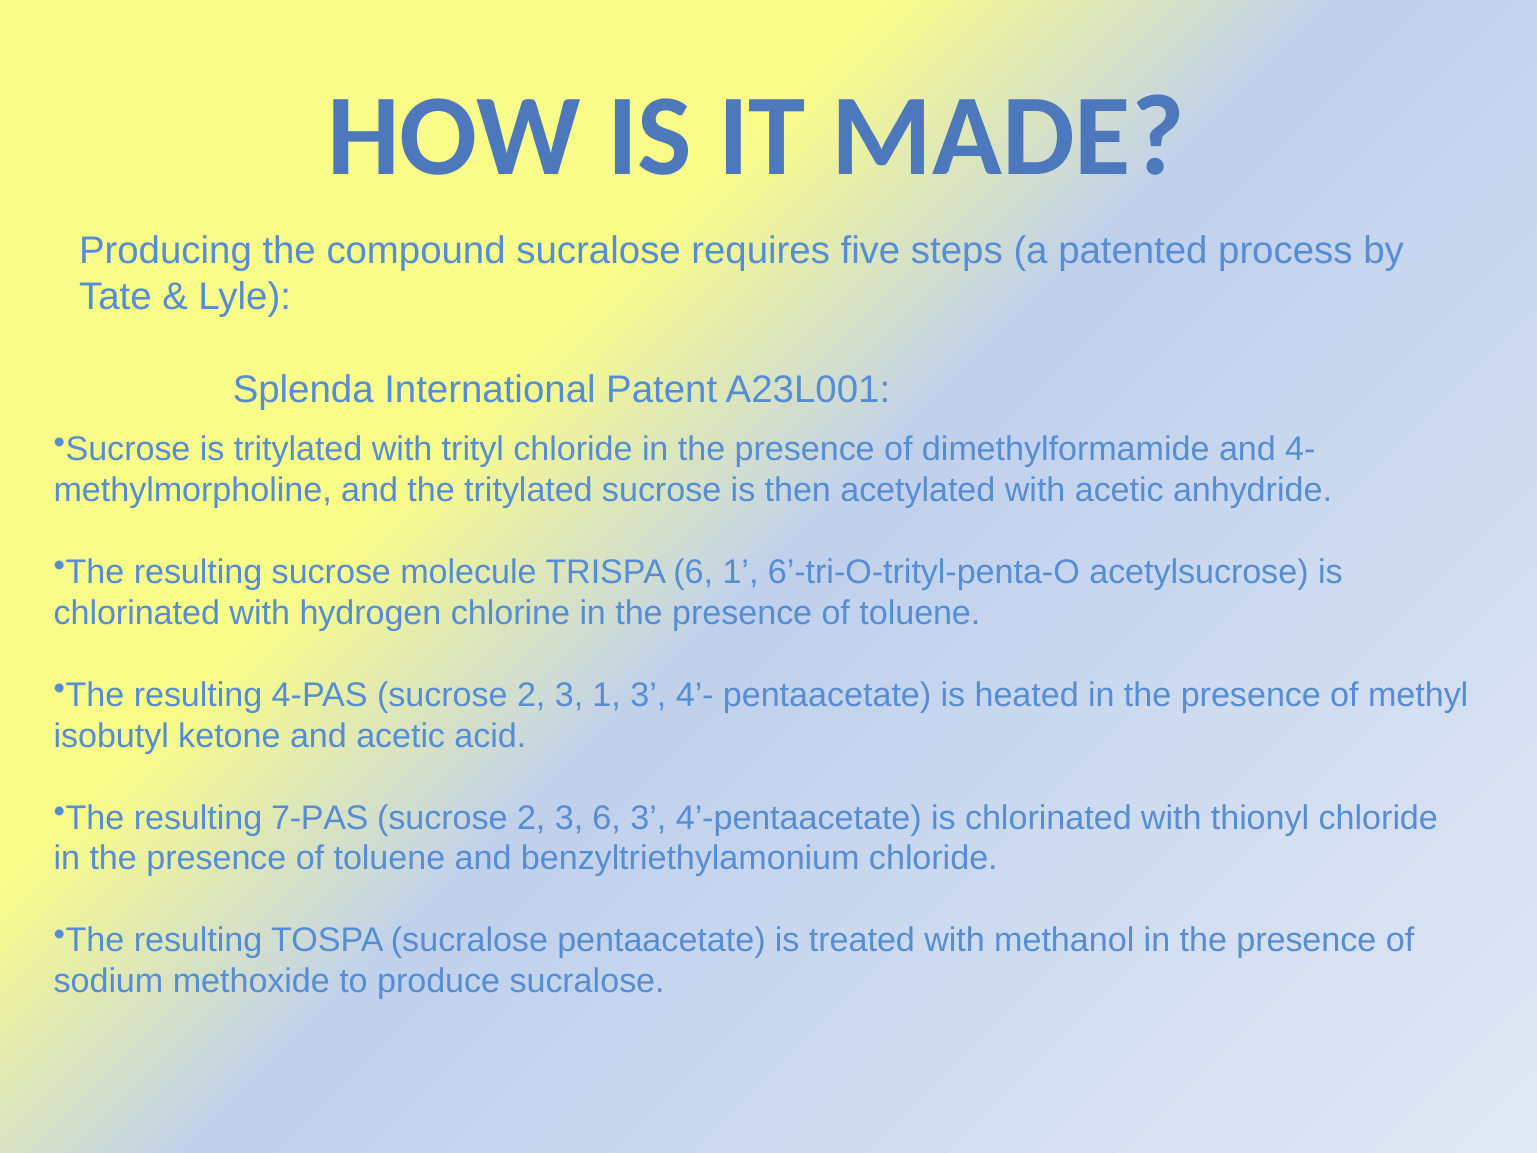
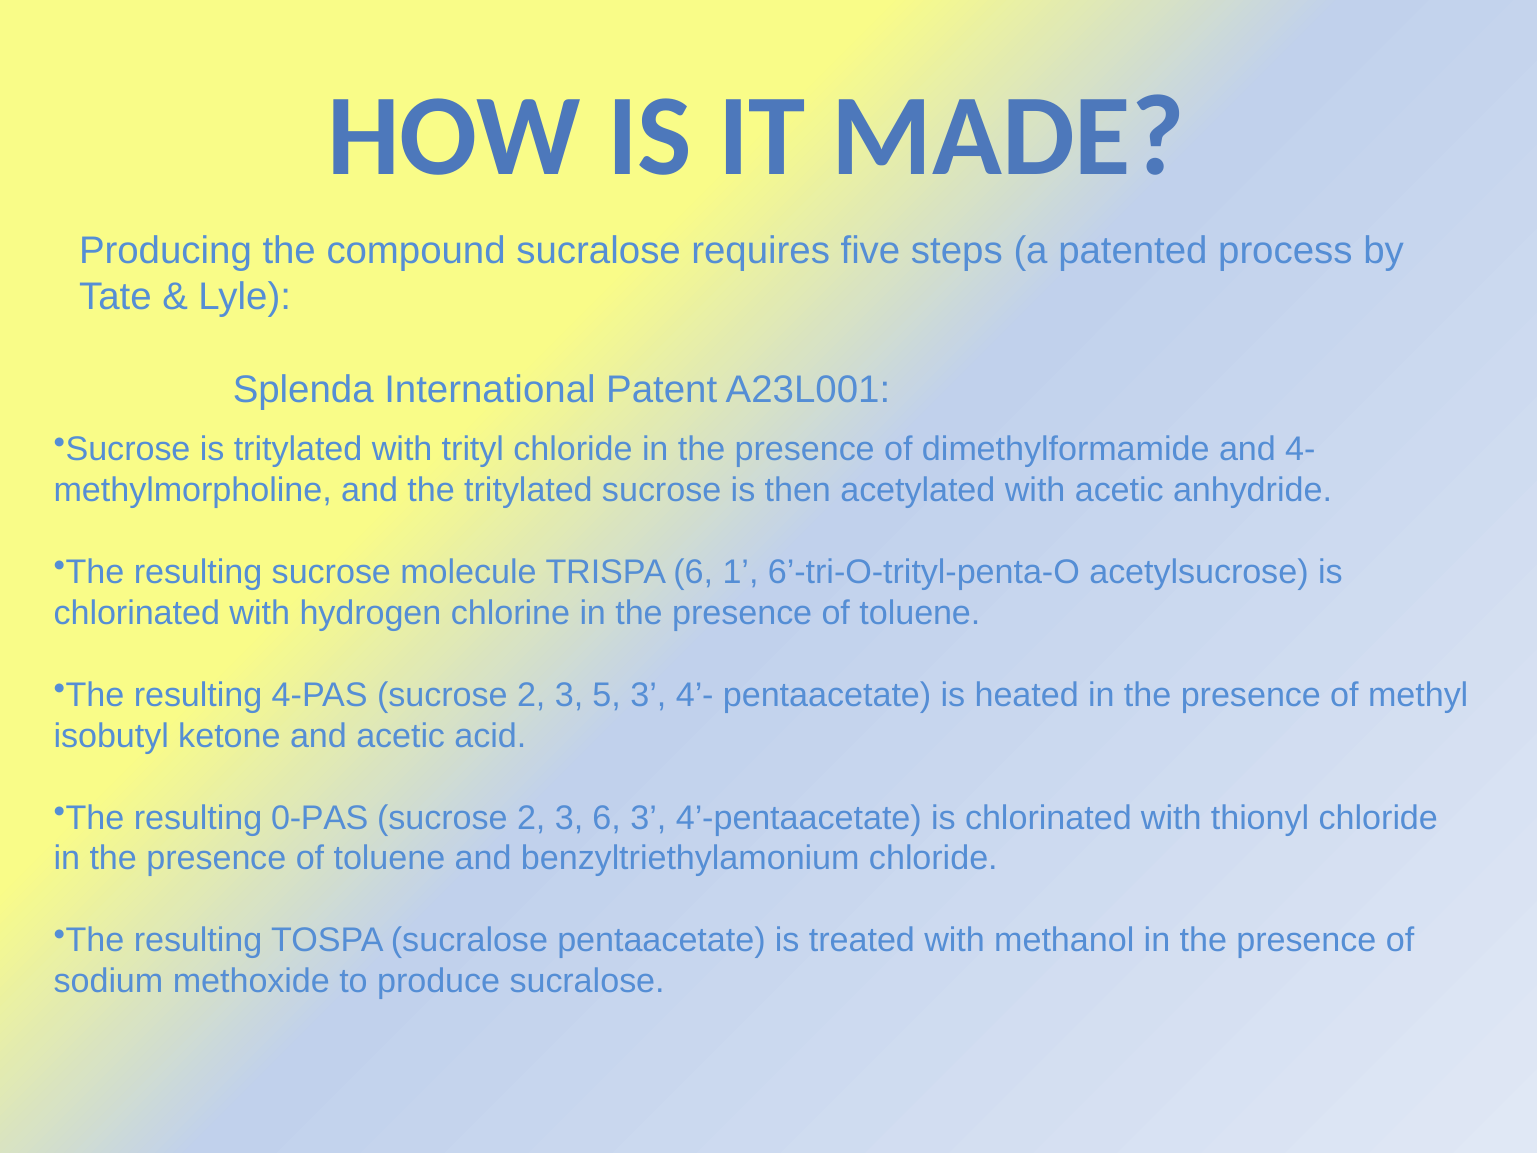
3 1: 1 -> 5 (607, 695)
7-PAS: 7-PAS -> 0-PAS (320, 818)
